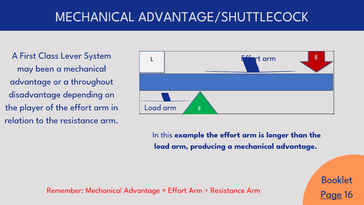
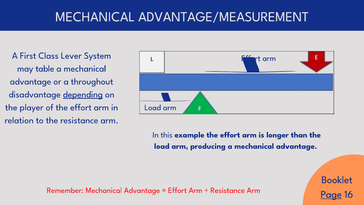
ADVANTAGE/SHUTTLECOCK: ADVANTAGE/SHUTTLECOCK -> ADVANTAGE/MEASUREMENT (223, 17)
been: been -> table (45, 68)
depending underline: none -> present (83, 94)
